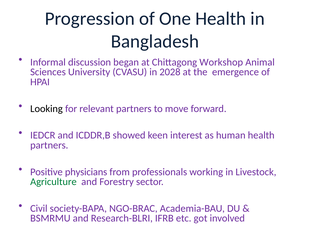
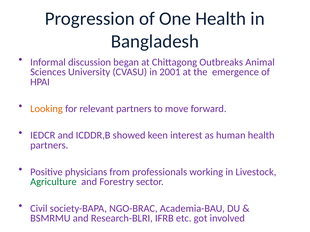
Workshop: Workshop -> Outbreaks (221, 62)
2028: 2028 -> 2001 (170, 72)
Looking colour: black -> orange (46, 109)
